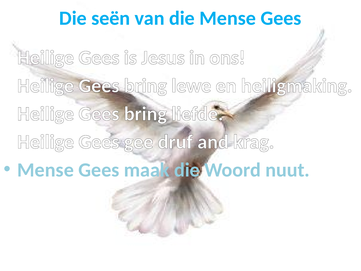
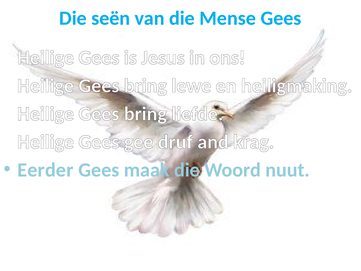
Mense: Mense -> Eerder (45, 170)
